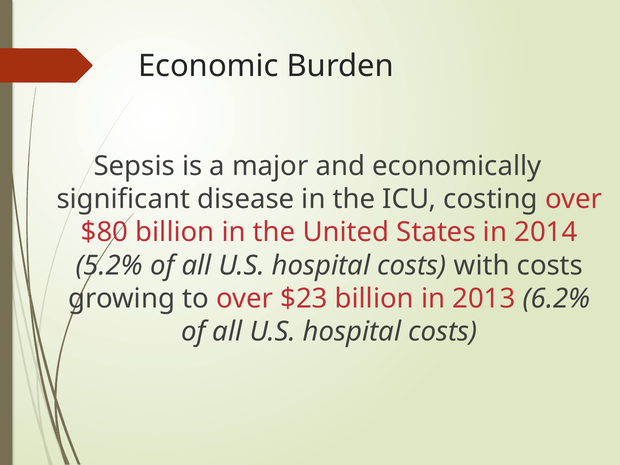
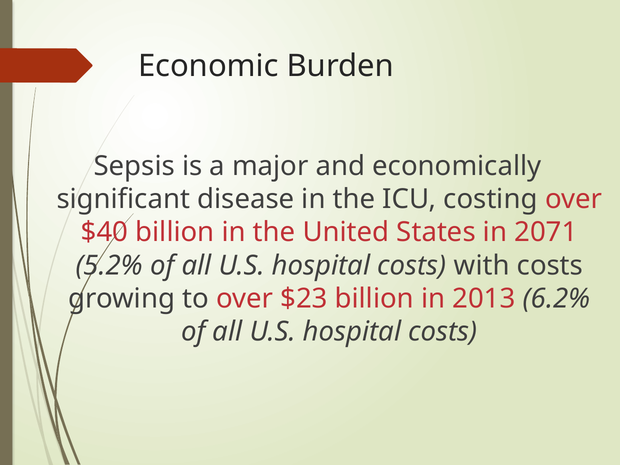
$80: $80 -> $40 (105, 232)
2014: 2014 -> 2071 (546, 232)
